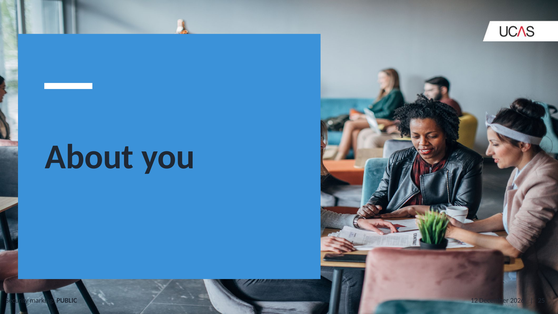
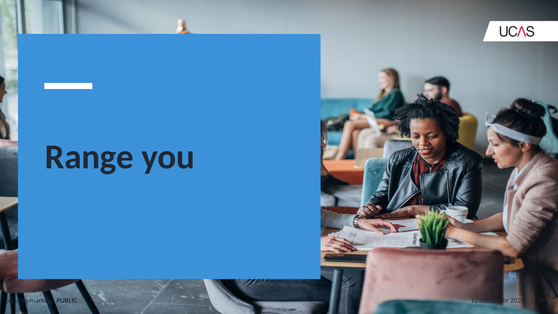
About: About -> Range (89, 157)
